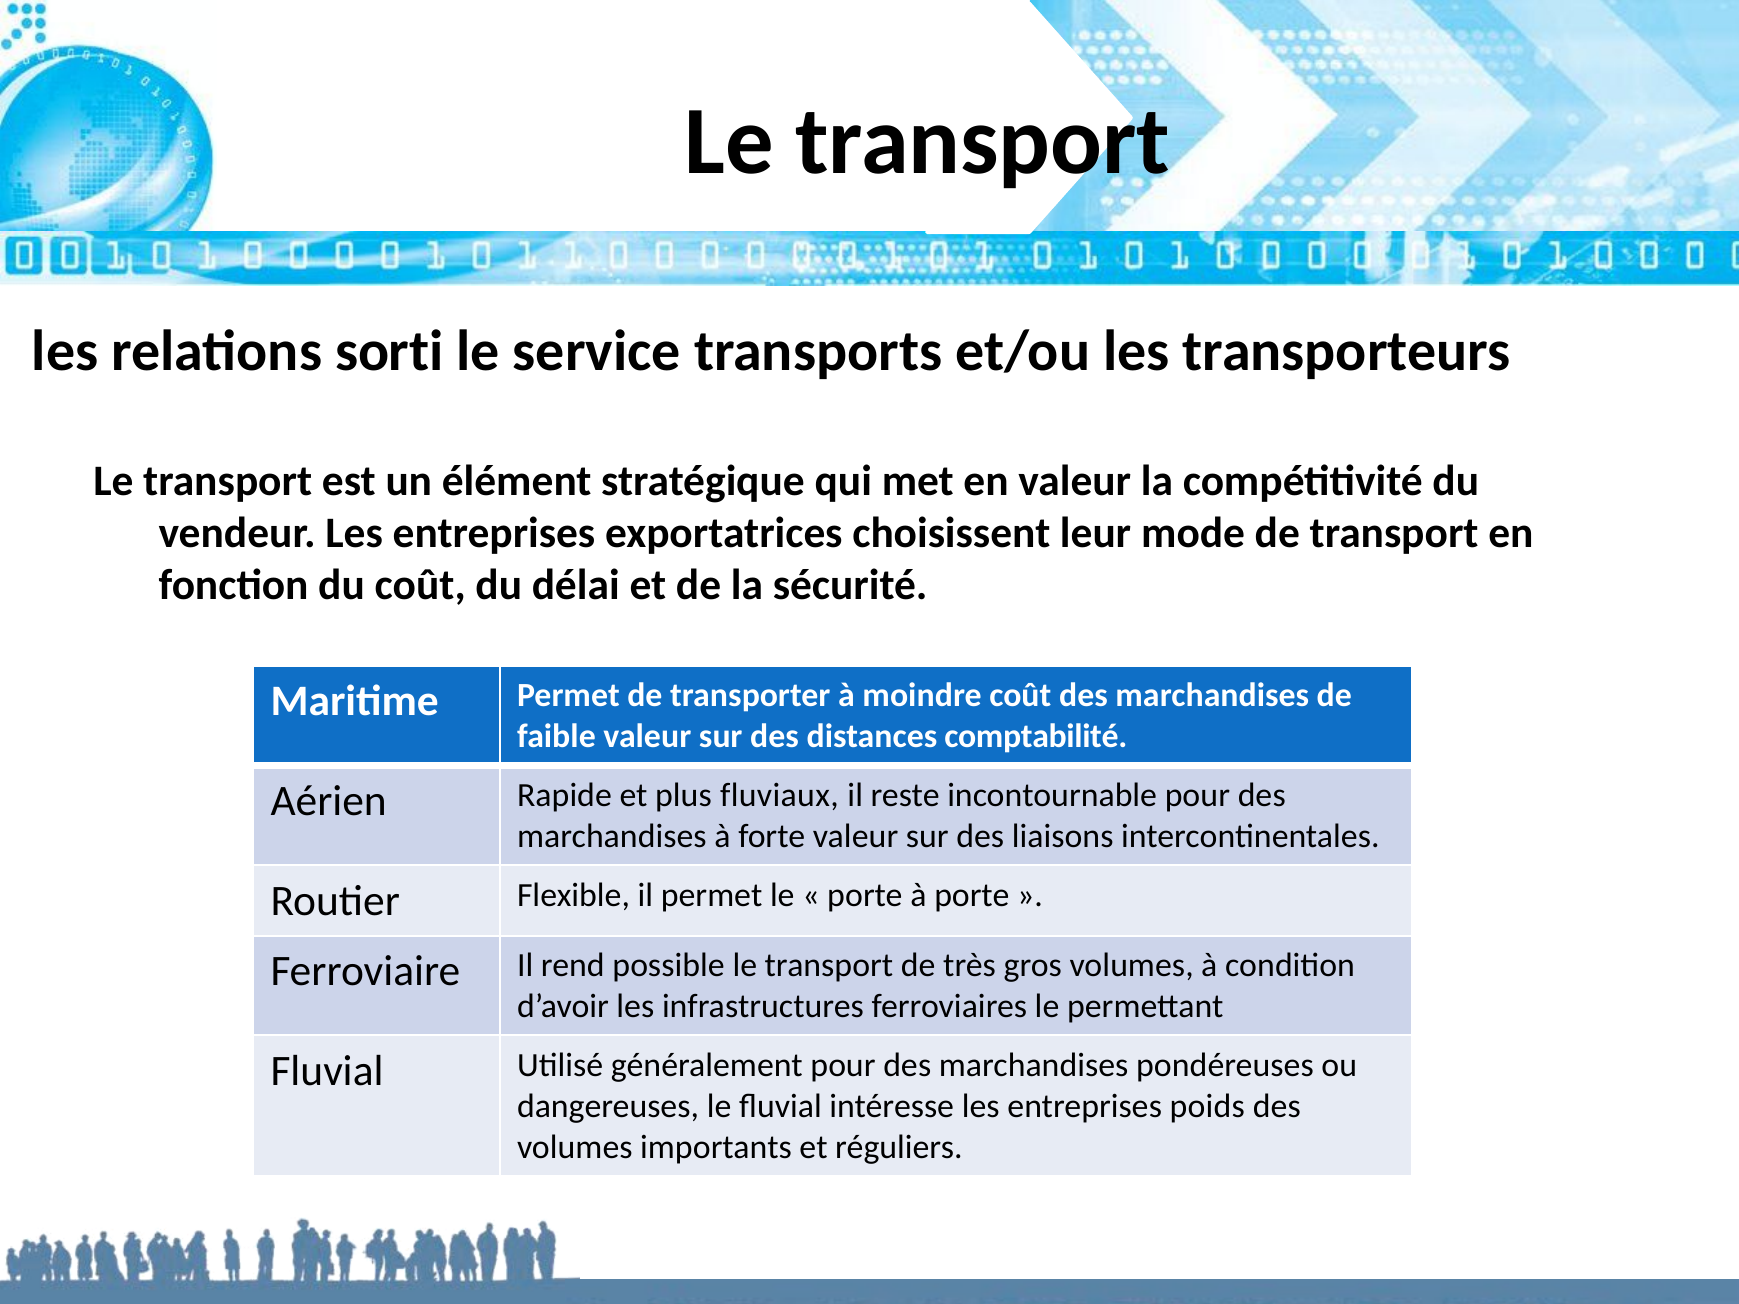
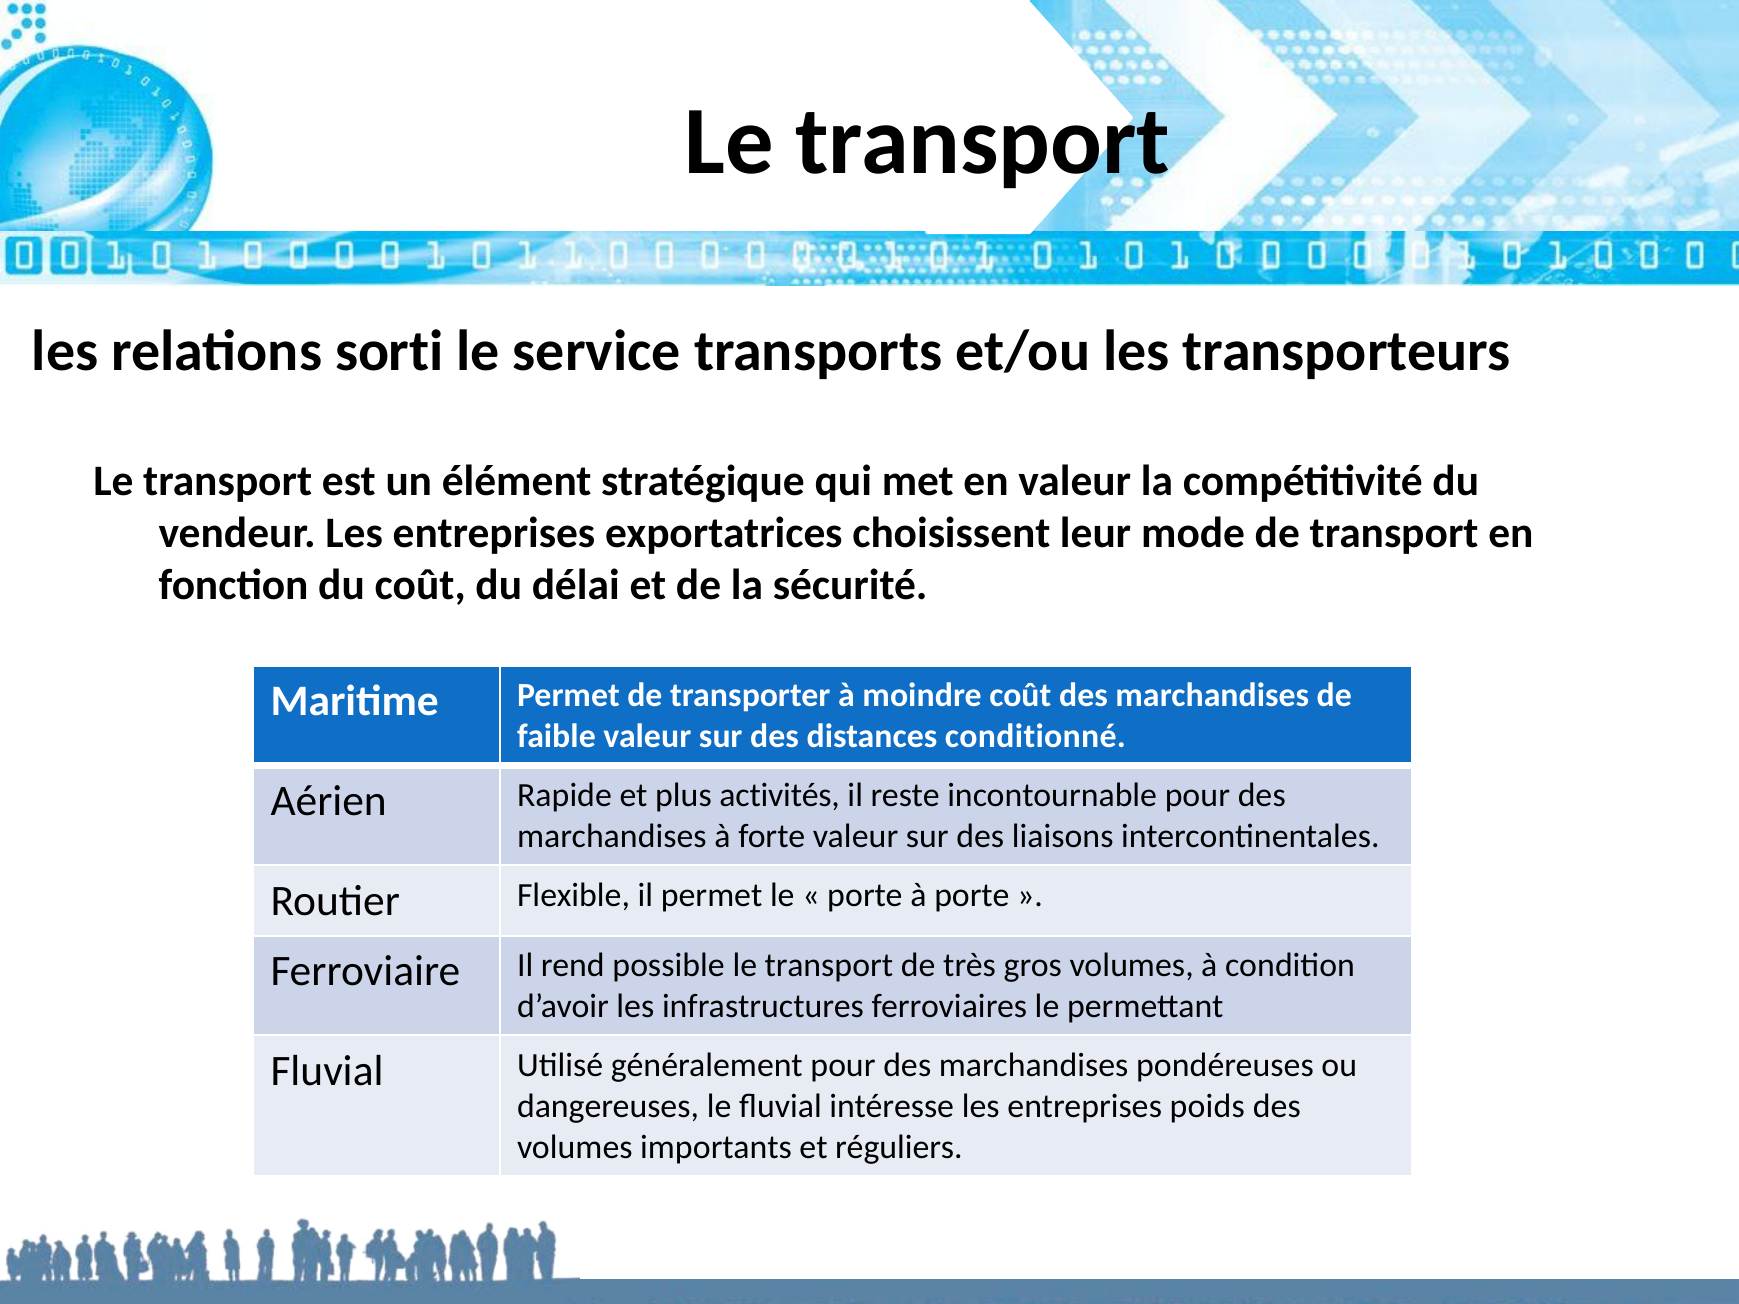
comptabilité: comptabilité -> conditionné (1035, 737)
fluviaux: fluviaux -> activités (780, 795)
